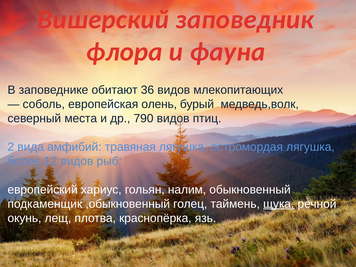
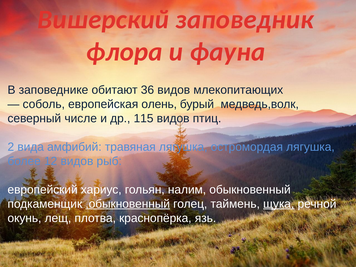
места: места -> числе (81, 118)
790: 790 -> 115 (144, 118)
,обыкновенный underline: none -> present (128, 204)
